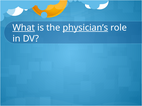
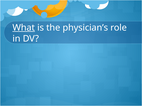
physician’s underline: present -> none (85, 28)
